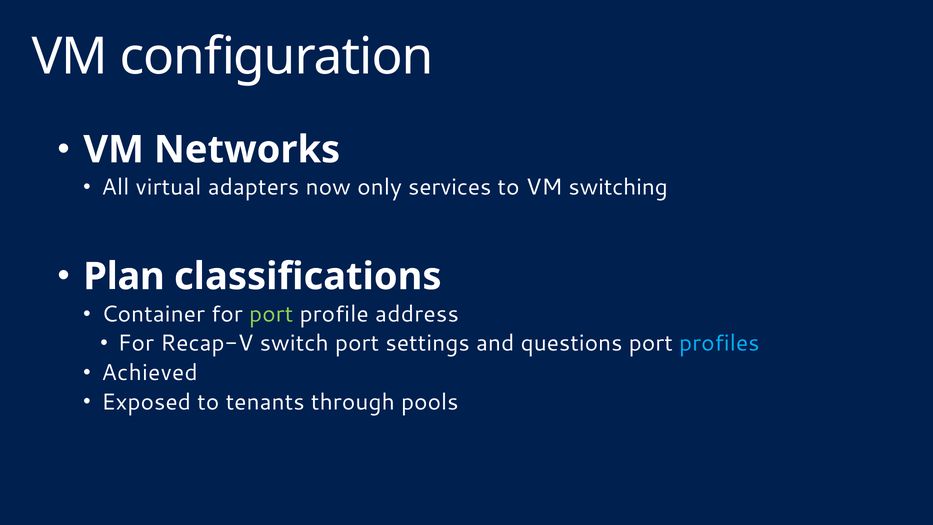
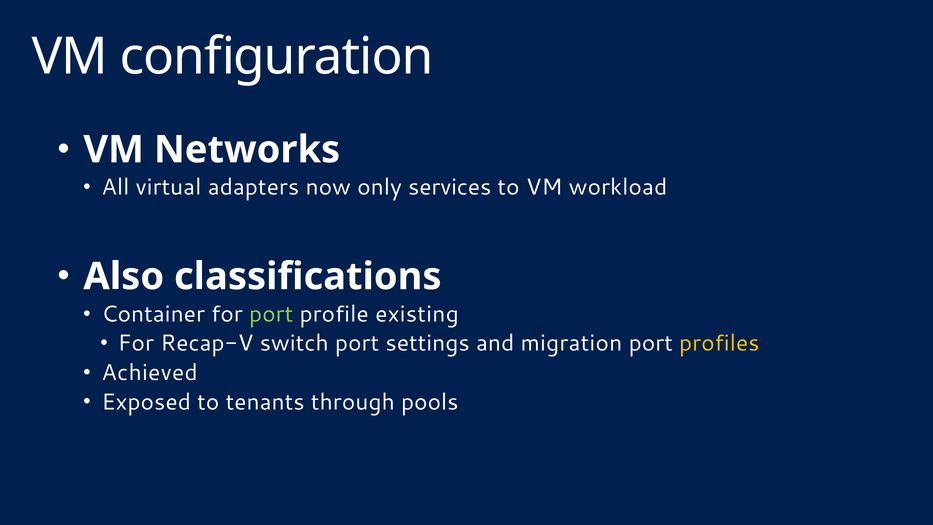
switching: switching -> workload (618, 187)
Plan: Plan -> Also (124, 276)
address: address -> existing (417, 314)
questions: questions -> migration (571, 343)
profiles colour: light blue -> yellow (719, 343)
